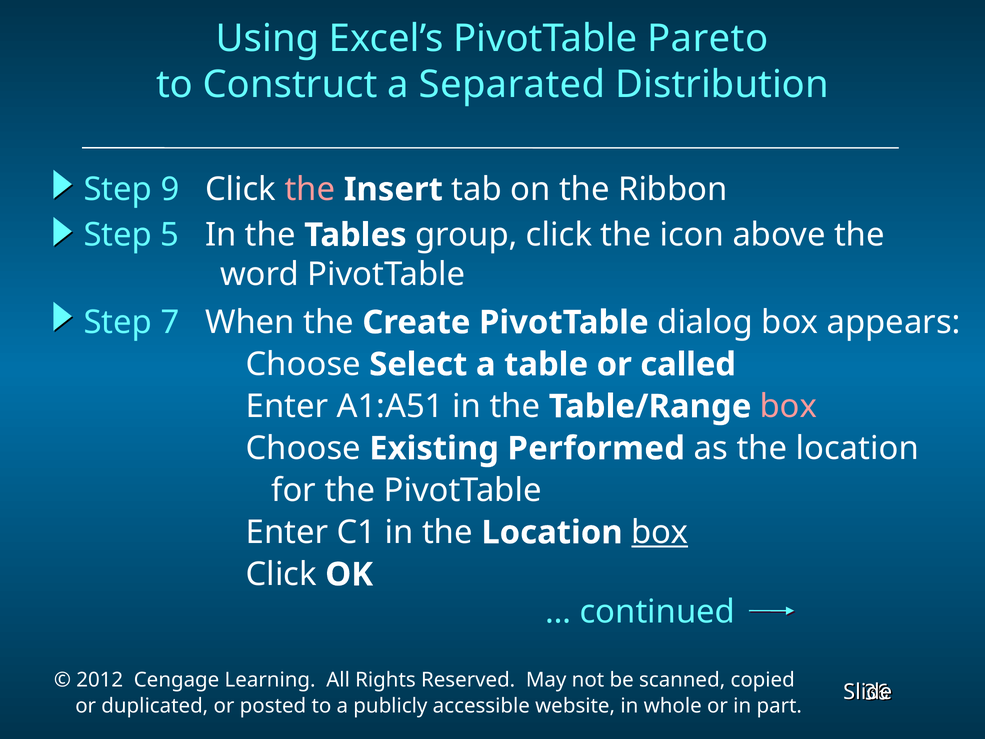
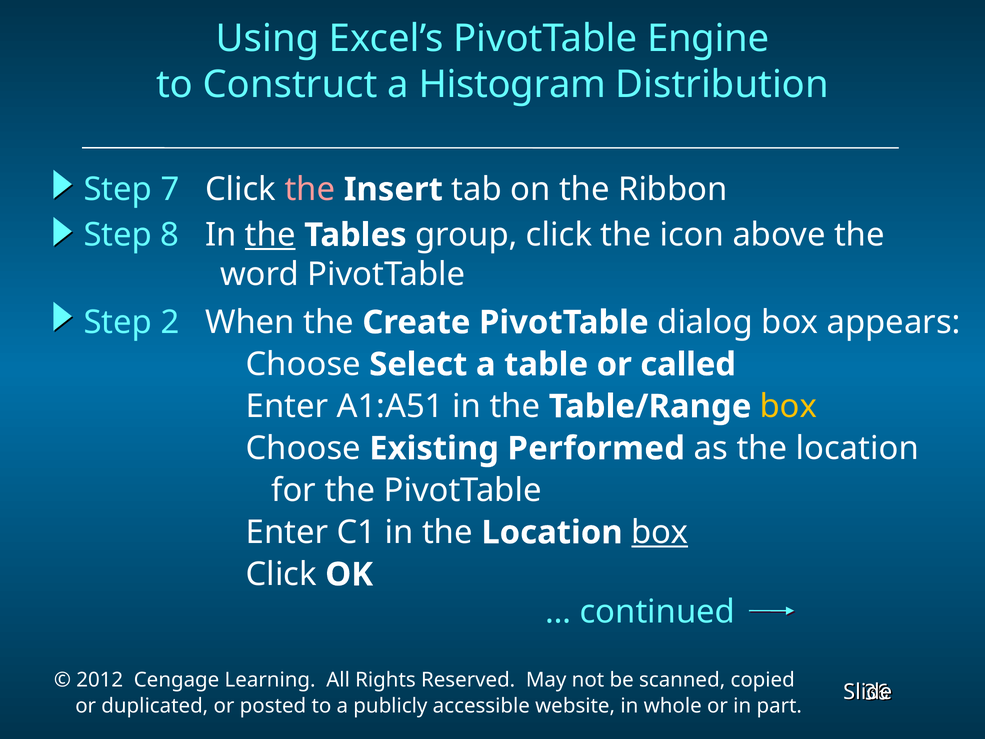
Pareto: Pareto -> Engine (708, 39)
Separated: Separated -> Histogram (512, 85)
9: 9 -> 7 (170, 189)
5: 5 -> 8 (170, 235)
the underline: none -> present (270, 235)
7: 7 -> 2 (170, 322)
box colour: pink -> yellow (788, 406)
